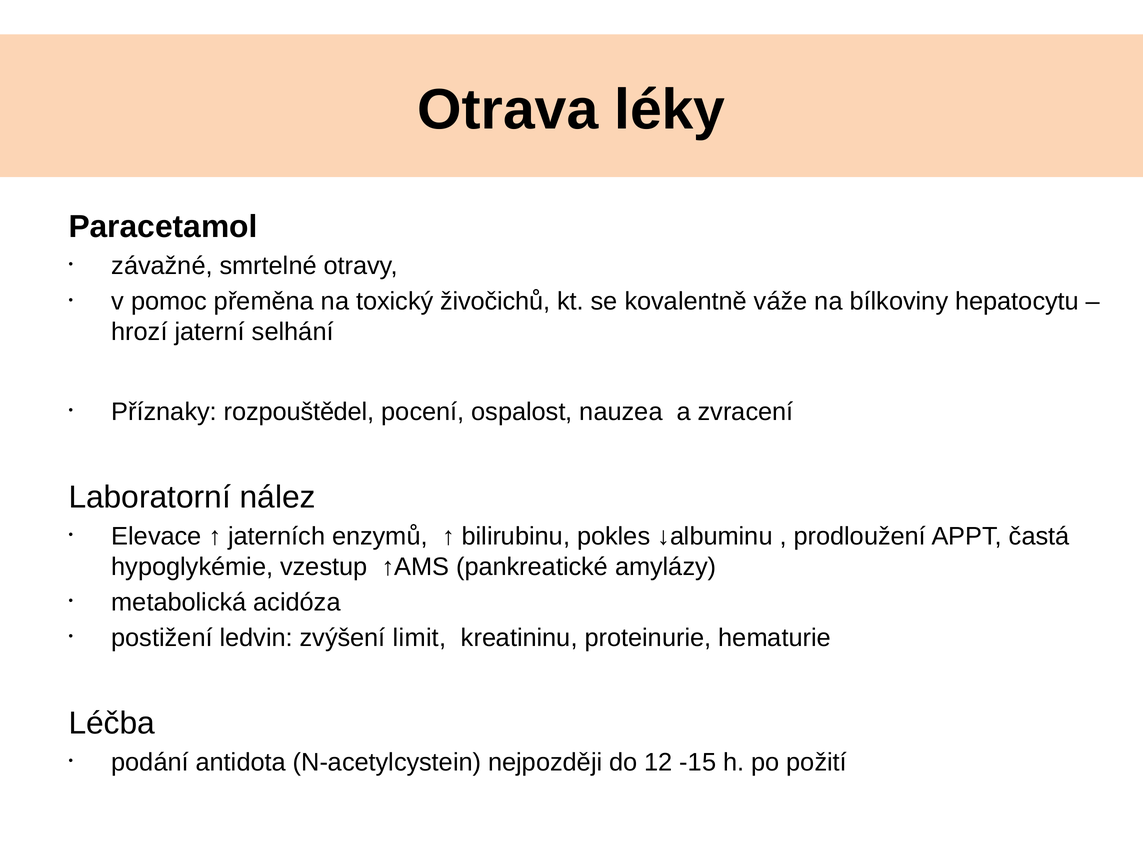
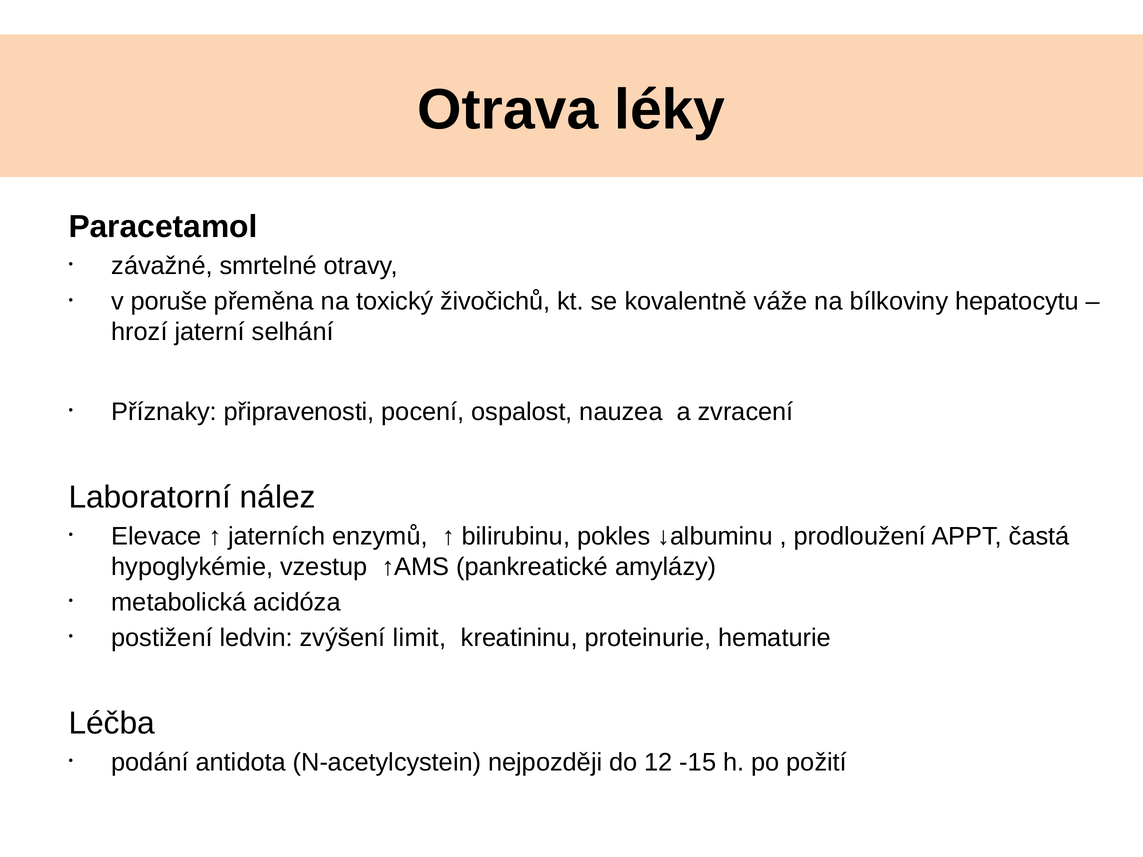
pomoc: pomoc -> poruše (169, 301)
rozpouštědel: rozpouštědel -> připravenosti (299, 412)
